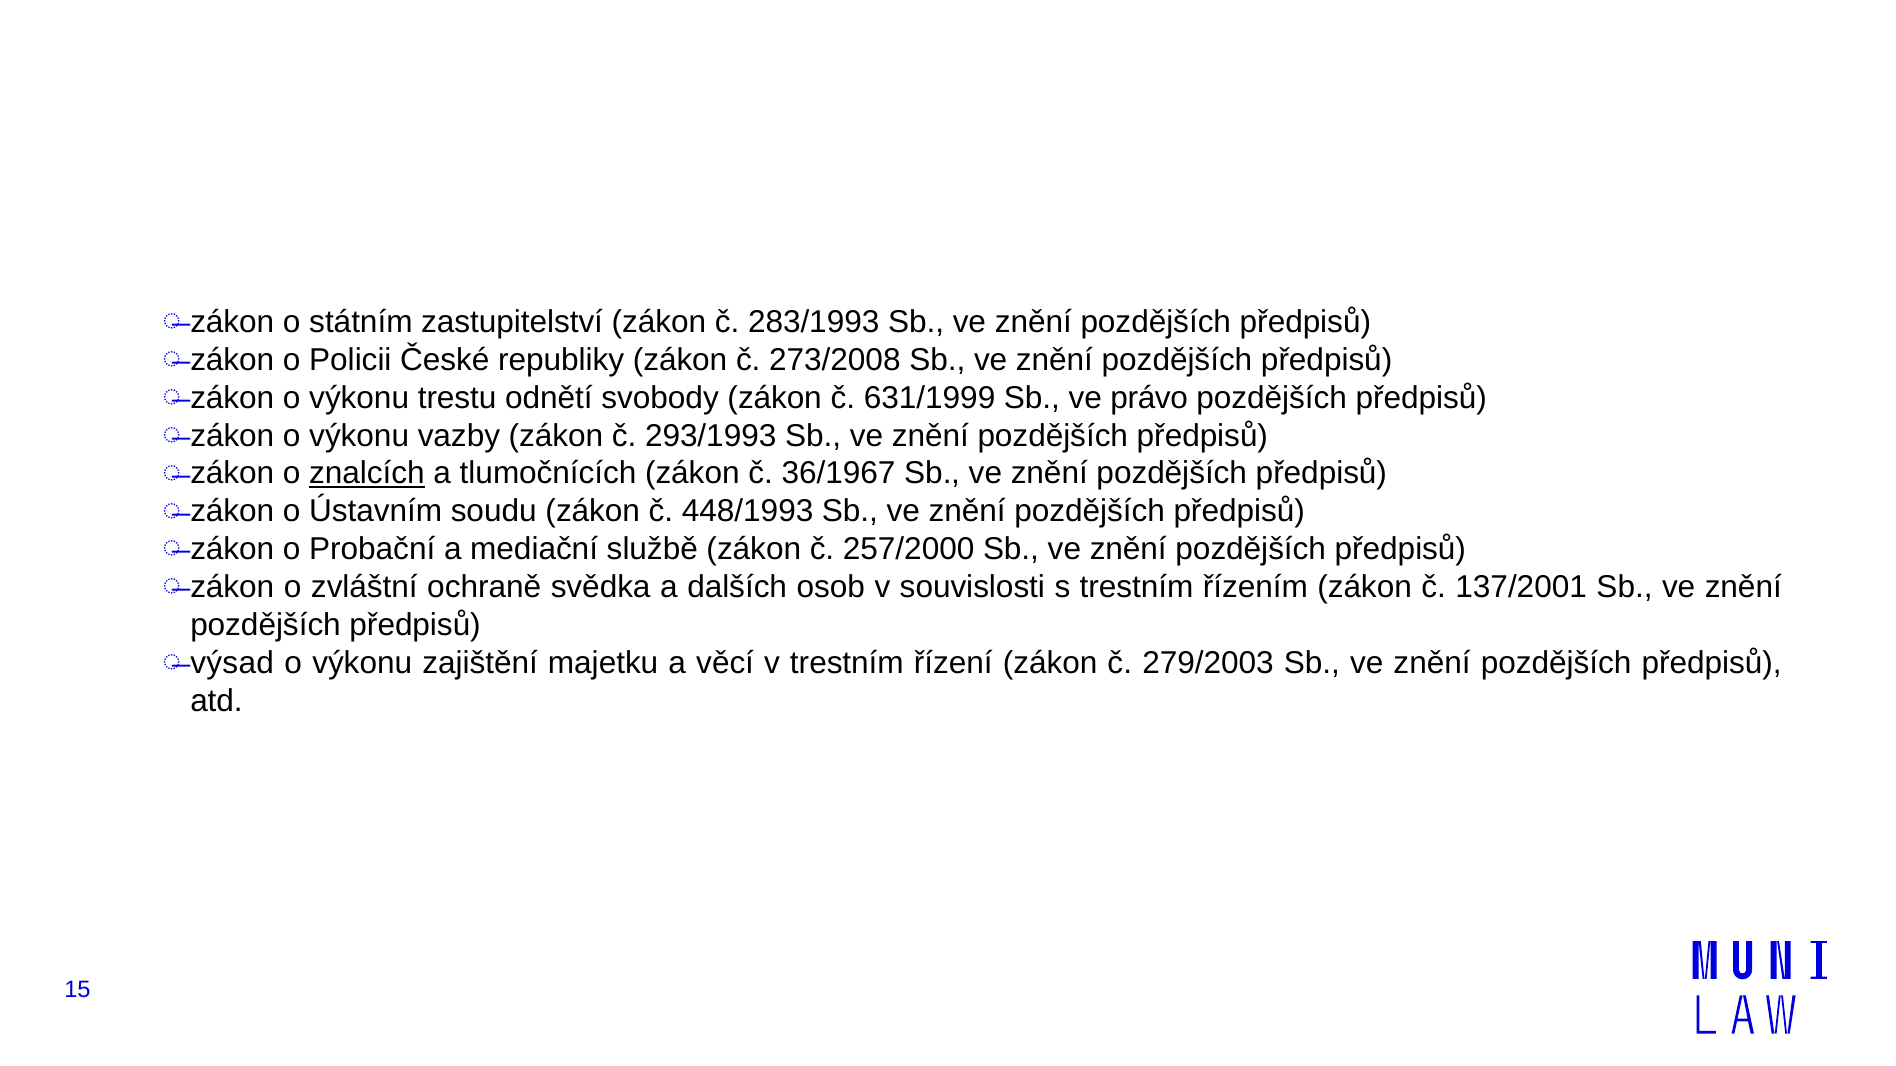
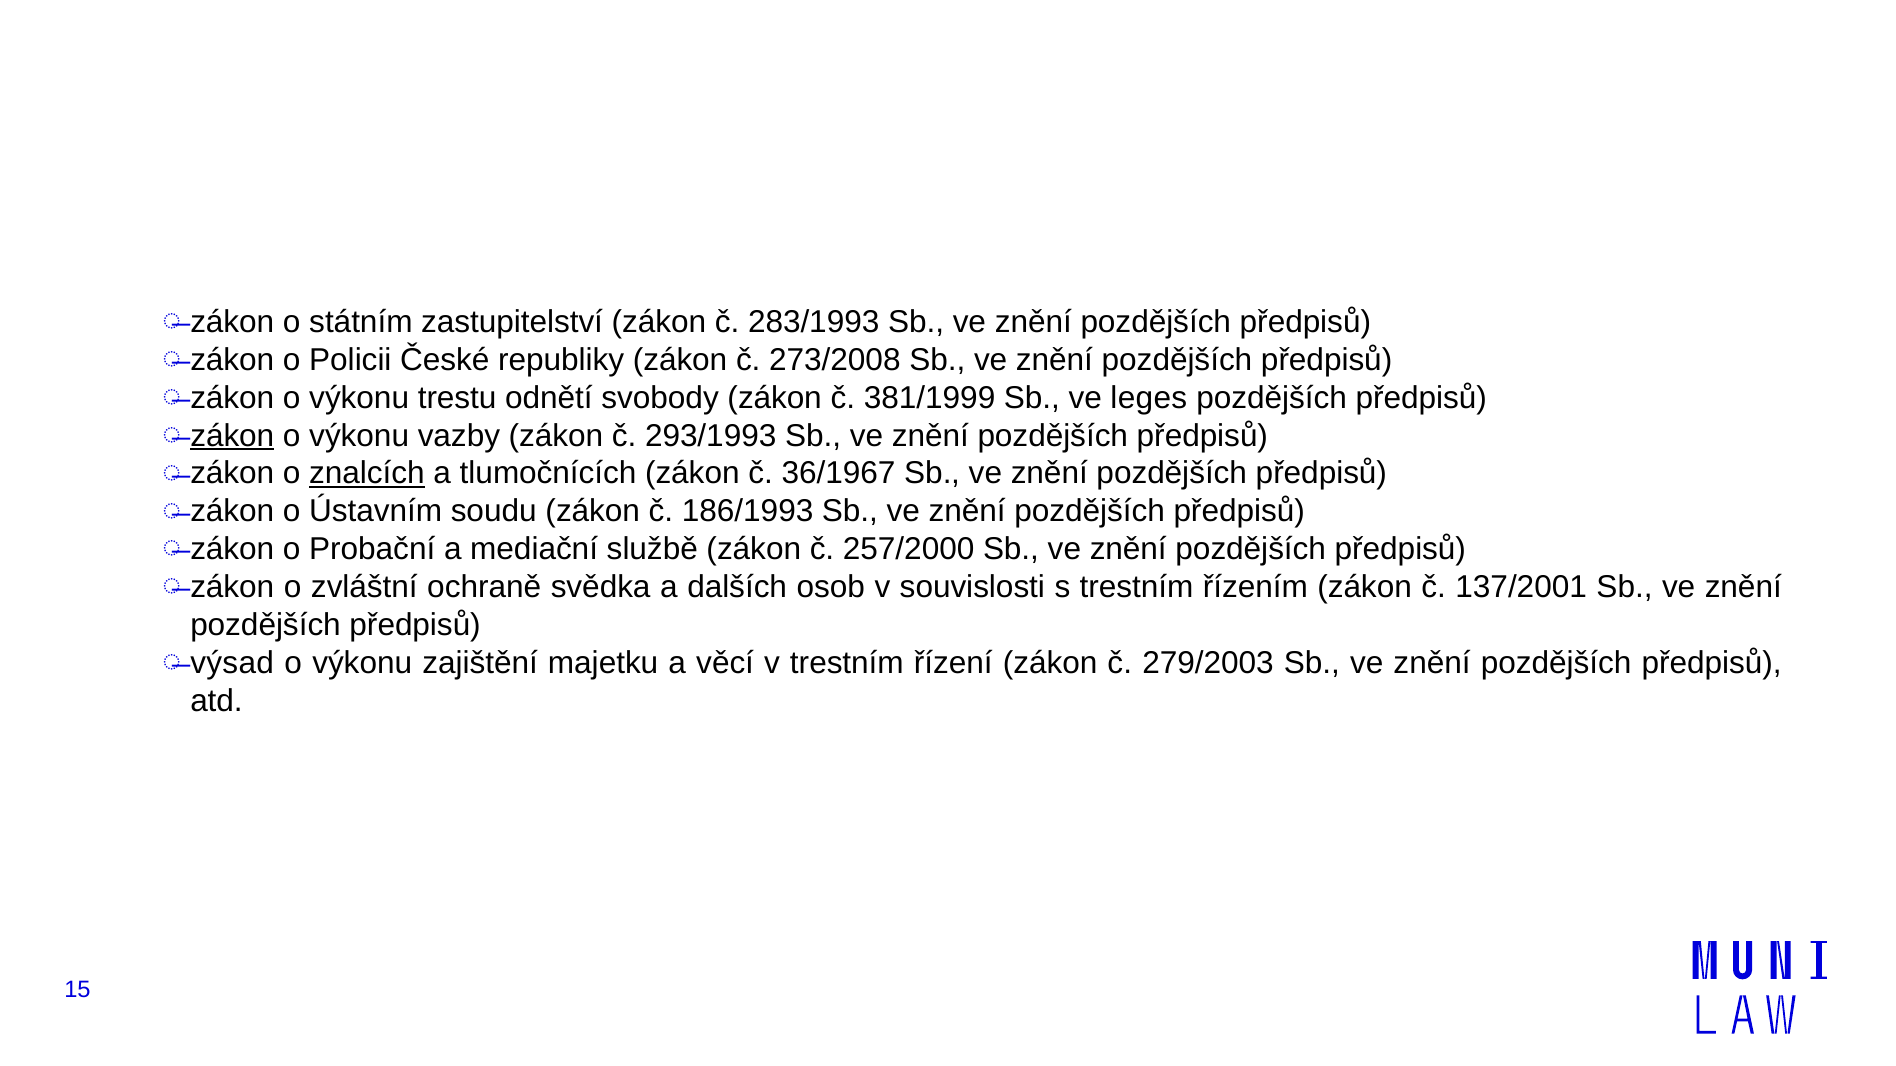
631/1999: 631/1999 -> 381/1999 (930, 398)
právo: právo -> leges (1149, 398)
zákon underline: none -> present (232, 436)
448/1993: 448/1993 -> 186/1993 (748, 512)
